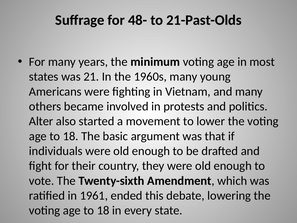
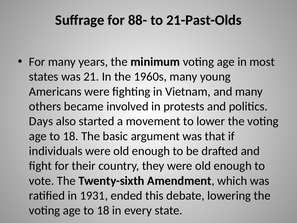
48-: 48- -> 88- (138, 20)
Alter: Alter -> Days (41, 121)
1961: 1961 -> 1931 (94, 195)
